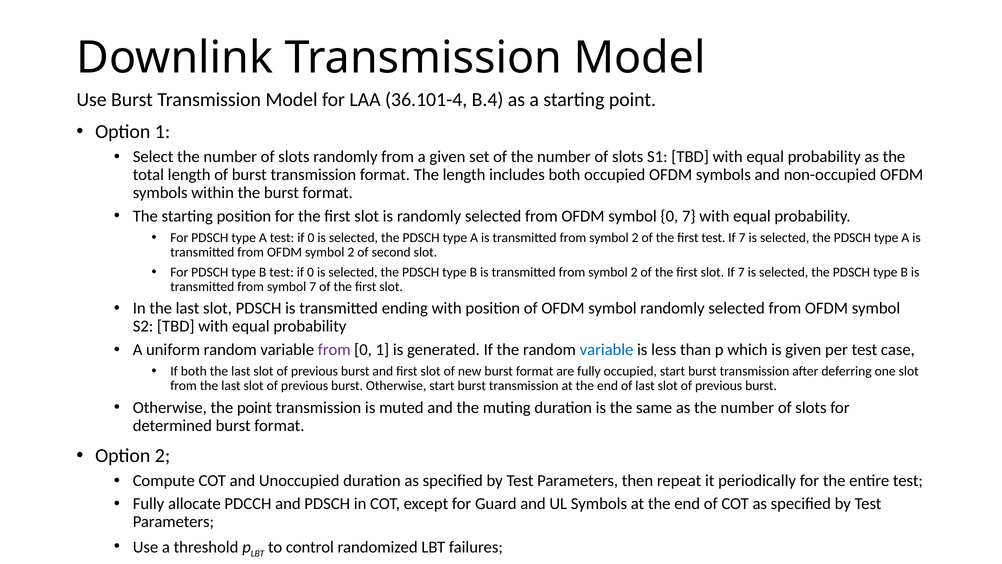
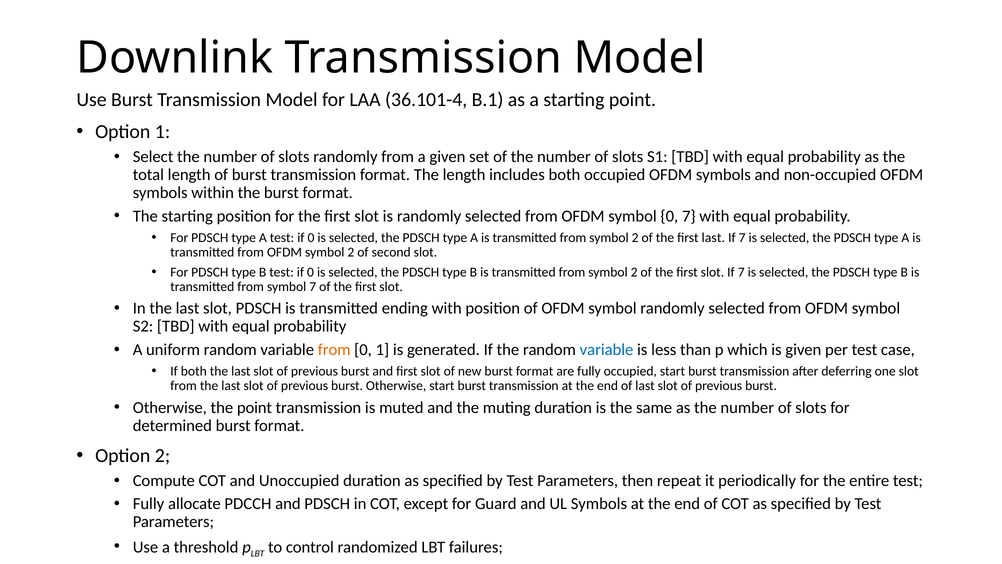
B.4: B.4 -> B.1 (488, 100)
first test: test -> last (713, 237)
from colour: purple -> orange (334, 349)
